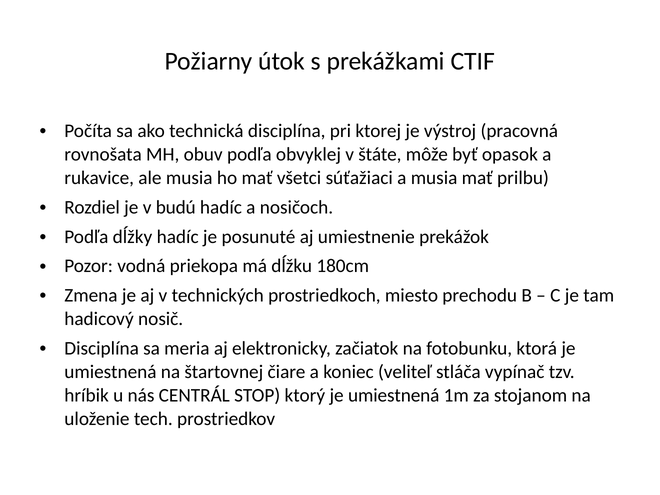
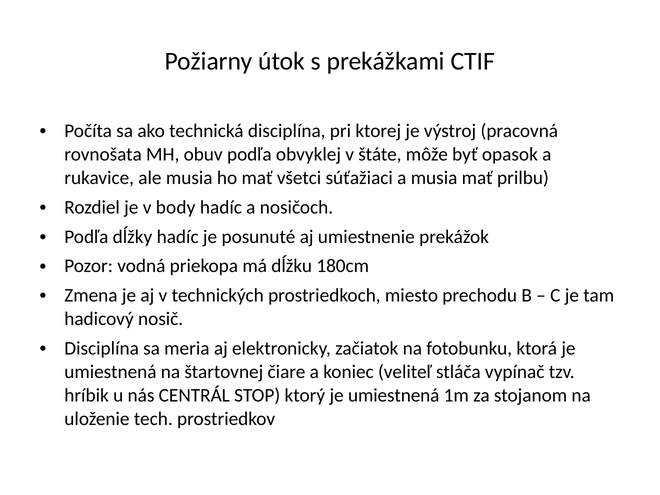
budú: budú -> body (176, 207)
